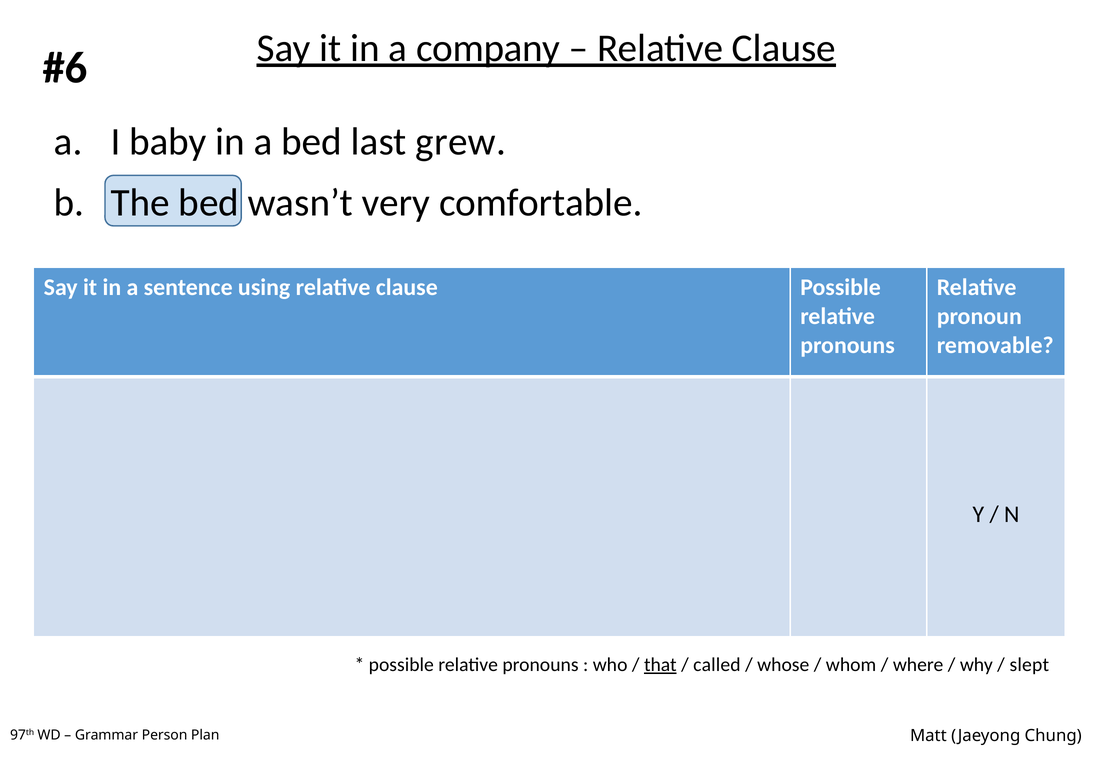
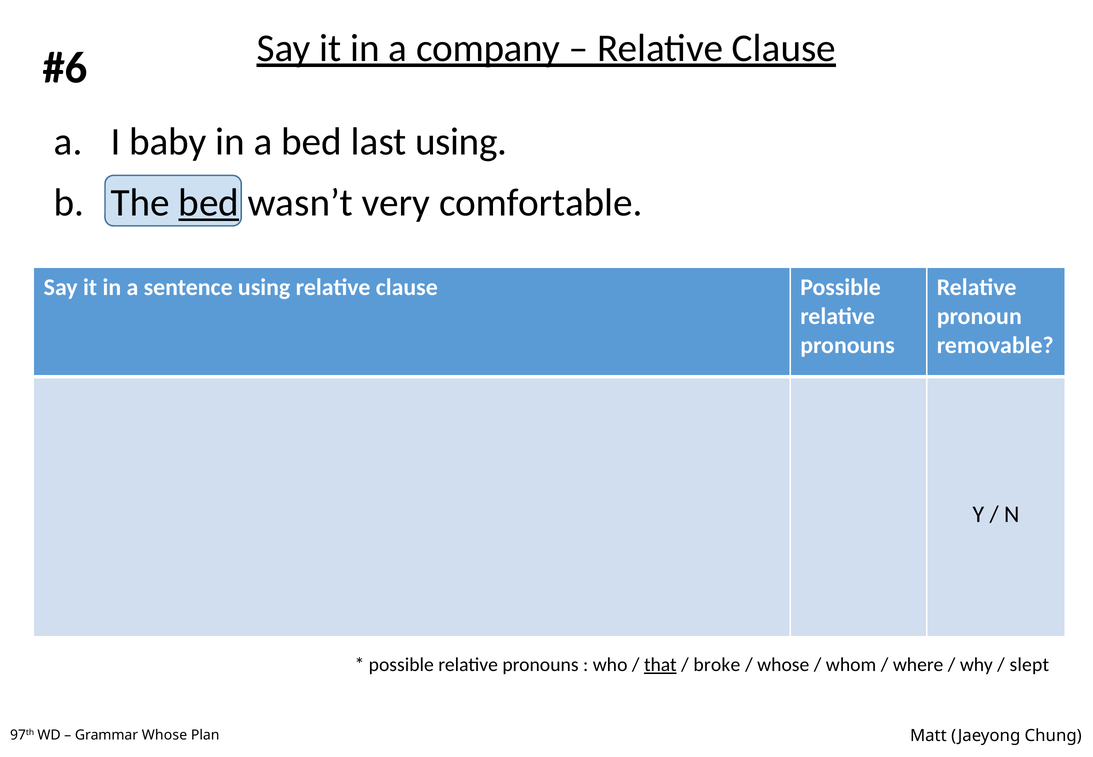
last grew: grew -> using (461, 142)
bed underline: none -> present (209, 203)
called: called -> broke (717, 664)
Grammar Person: Person -> Whose (164, 735)
